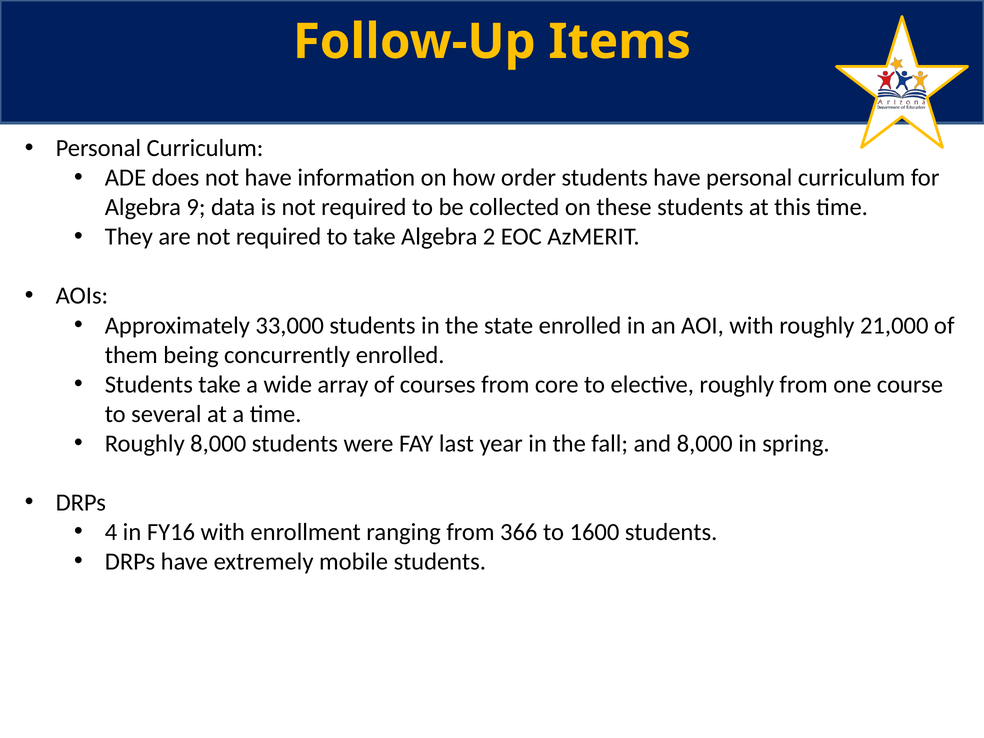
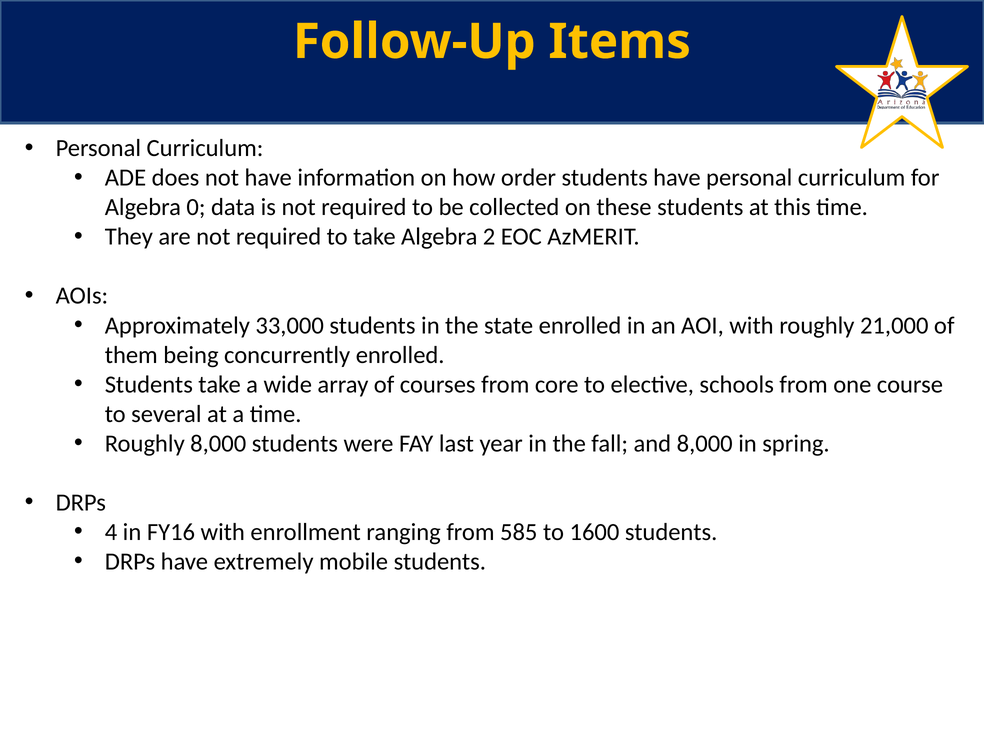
9: 9 -> 0 (196, 207)
elective roughly: roughly -> schools (737, 384)
366: 366 -> 585 (519, 532)
